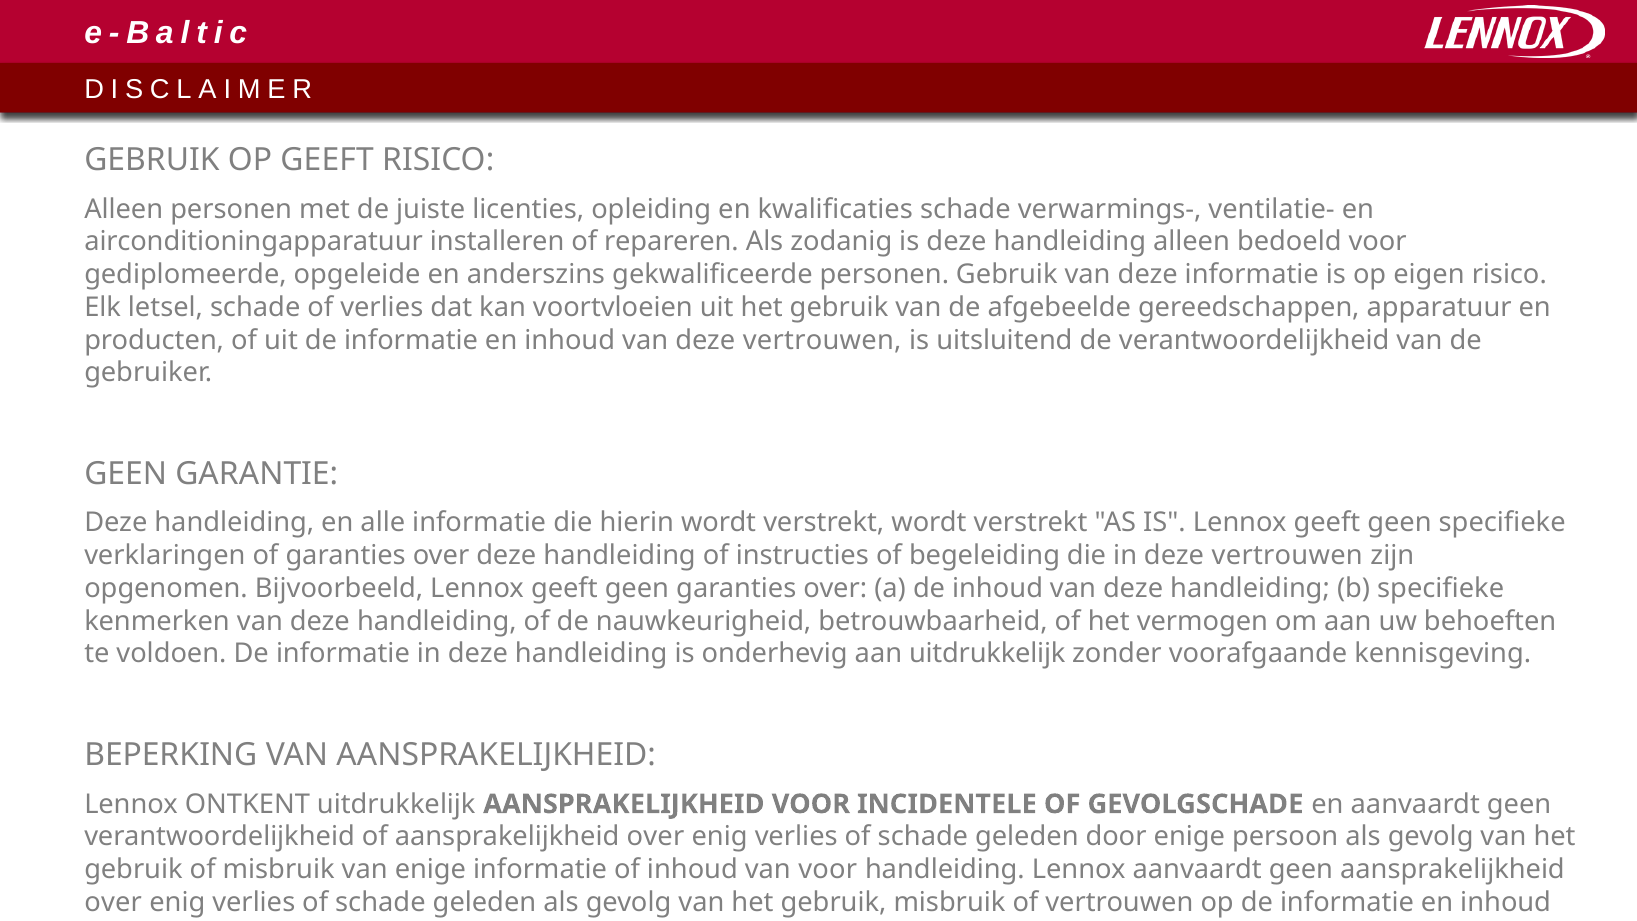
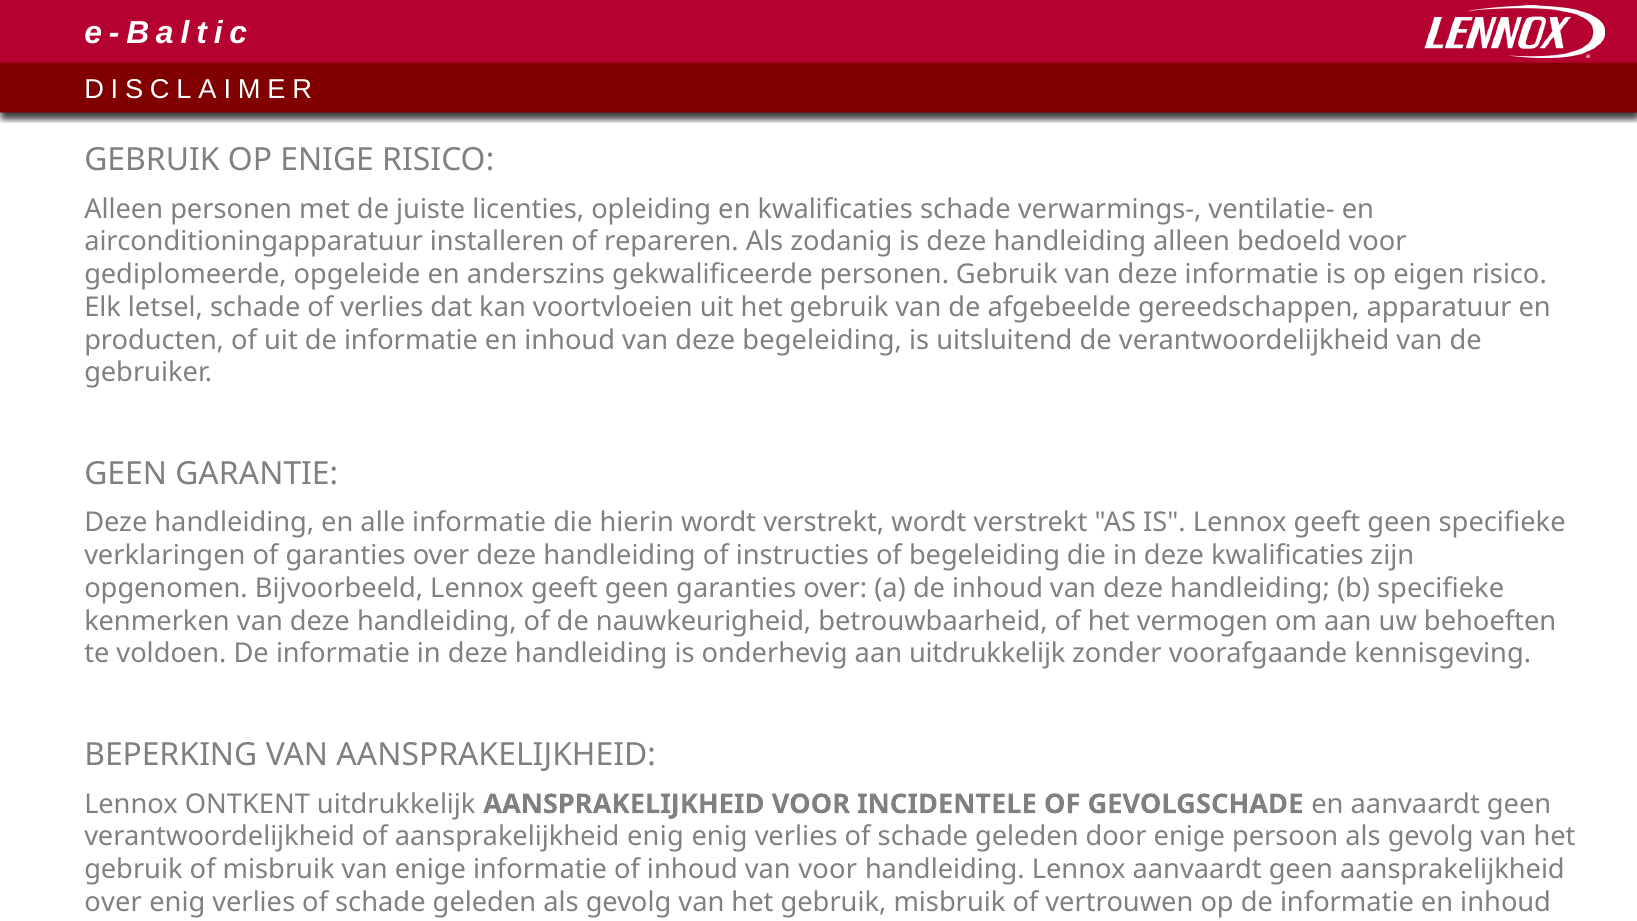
OP GEEFT: GEEFT -> ENIGE (327, 160)
van deze vertrouwen: vertrouwen -> begeleiding (822, 340)
in deze vertrouwen: vertrouwen -> kwalificaties (1288, 556)
of aansprakelijkheid over: over -> enig (655, 837)
